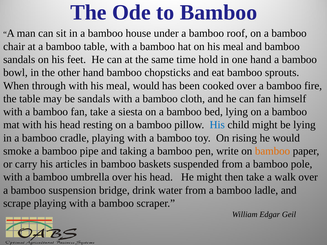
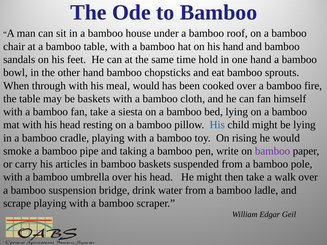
on his meal: meal -> hand (233, 47)
be sandals: sandals -> baskets (94, 99)
bamboo colour: orange -> purple (272, 151)
